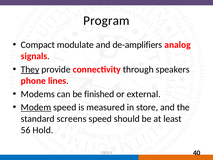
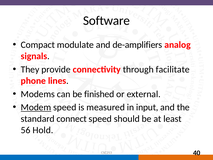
Program: Program -> Software (107, 21)
They underline: present -> none (30, 69)
speakers: speakers -> facilitate (173, 69)
store: store -> input (147, 107)
screens: screens -> connect (72, 119)
